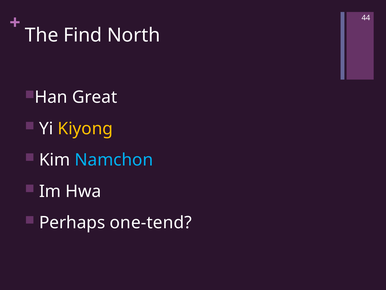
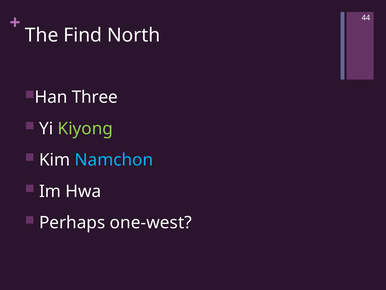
Great: Great -> Three (95, 97)
Kiyong colour: yellow -> light green (85, 128)
one-tend: one-tend -> one-west (151, 222)
